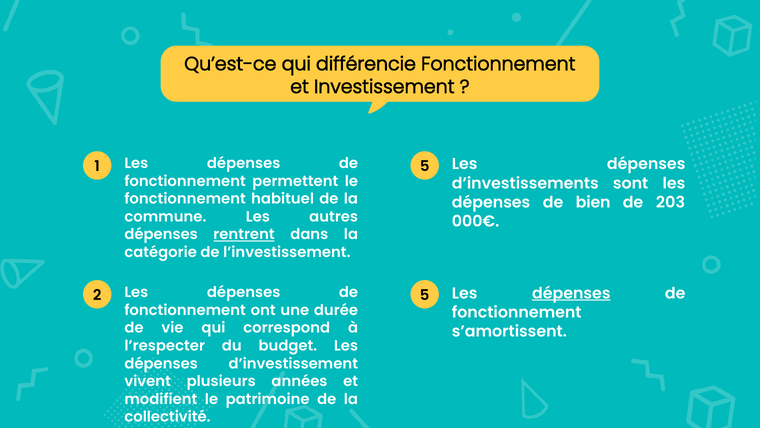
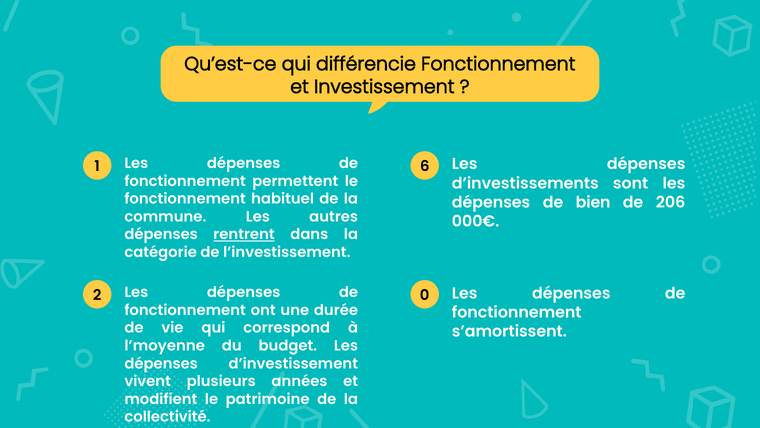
1 5: 5 -> 6 (425, 166)
203: 203 -> 206 (671, 202)
dépenses underline: present -> none (571, 293)
2 5: 5 -> 0 (425, 295)
l’respecter: l’respecter -> l’moyenne (165, 345)
